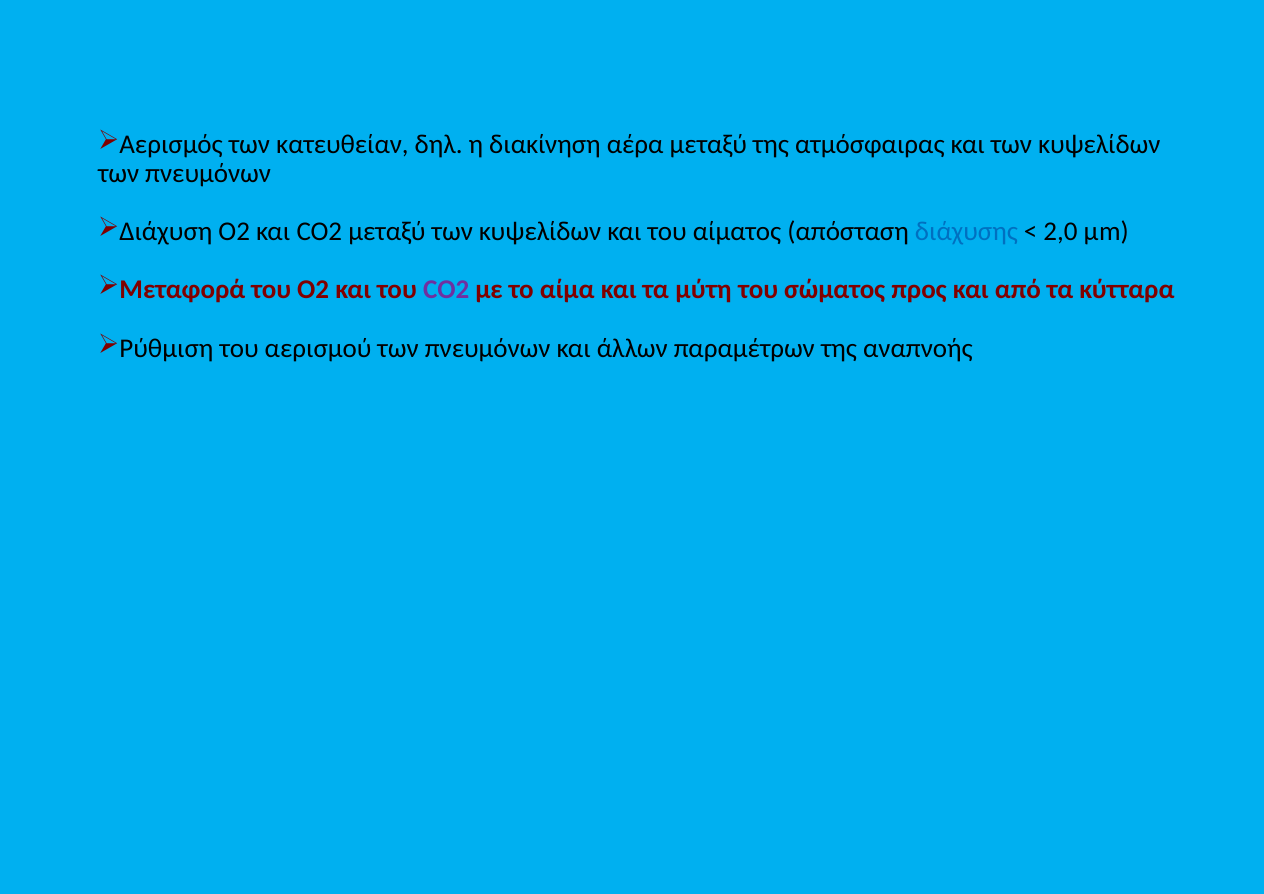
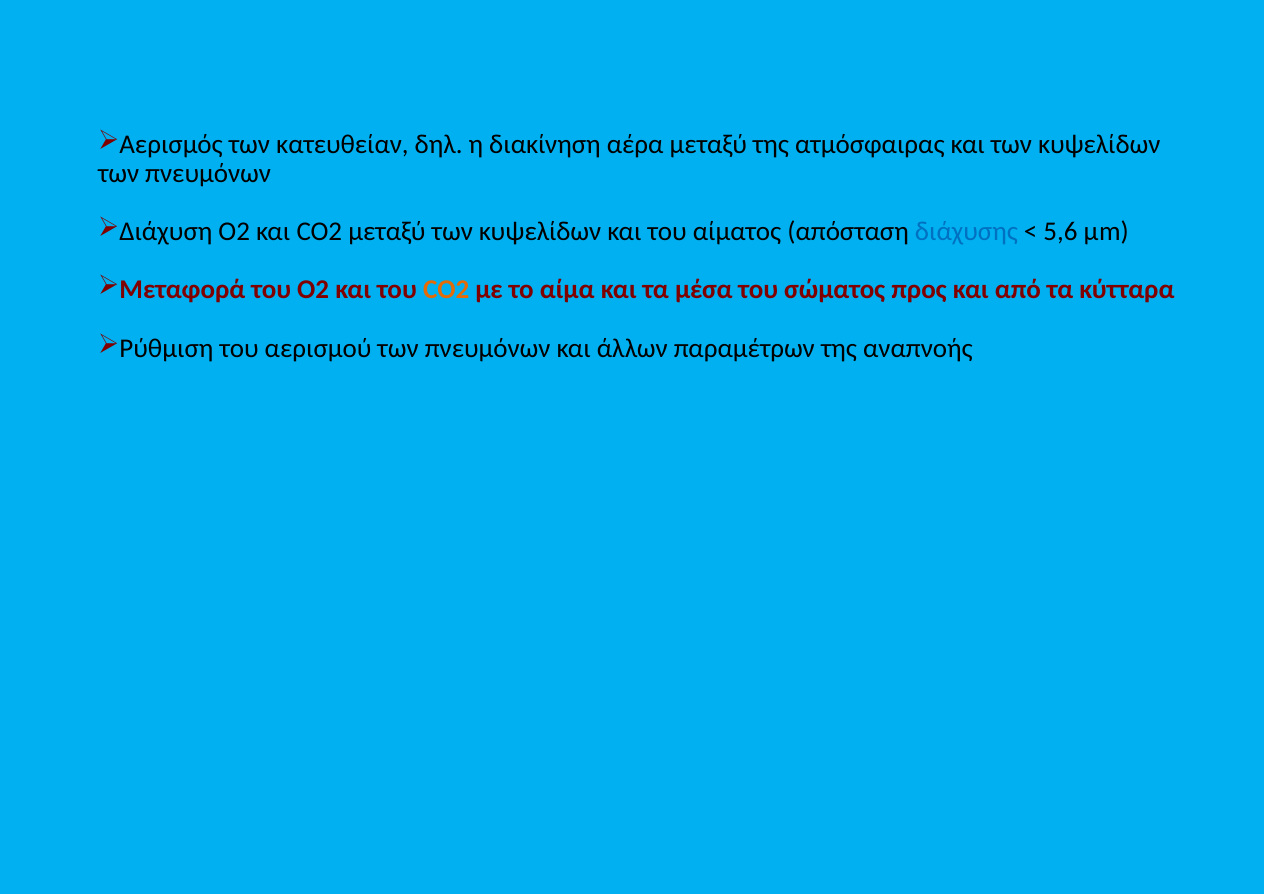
2,0: 2,0 -> 5,6 (1061, 232)
CO2 colour: purple -> orange (446, 290)
μύτη: μύτη -> μέσα (704, 290)
